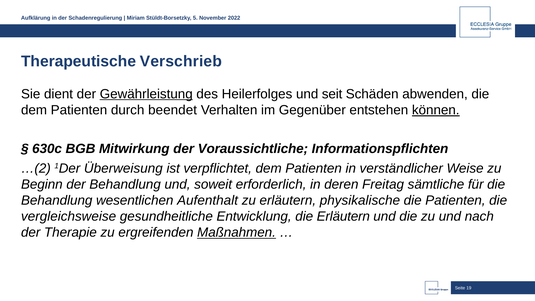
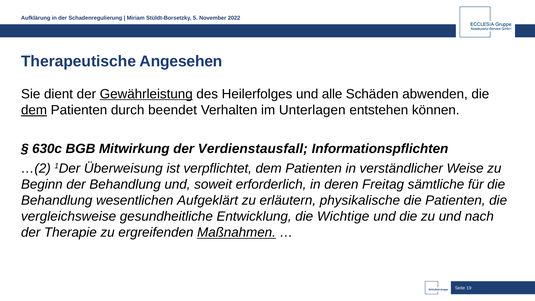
Verschrieb: Verschrieb -> Angesehen (181, 61)
seit: seit -> alle (332, 94)
dem underline: none -> present (34, 110)
Gegenüber: Gegenüber -> Unterlagen (312, 110)
können underline: present -> none (436, 110)
Voraussichtliche: Voraussichtliche -> Verdienstausfall (253, 149)
Aufenthalt: Aufenthalt -> Aufgeklärt (208, 200)
die Erläutern: Erläutern -> Wichtige (343, 216)
